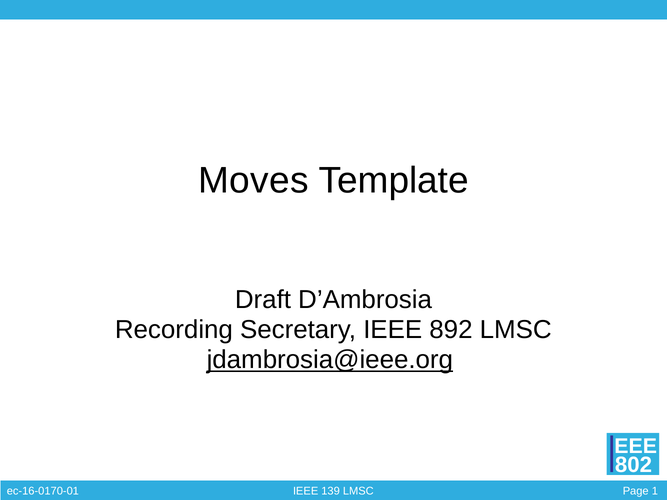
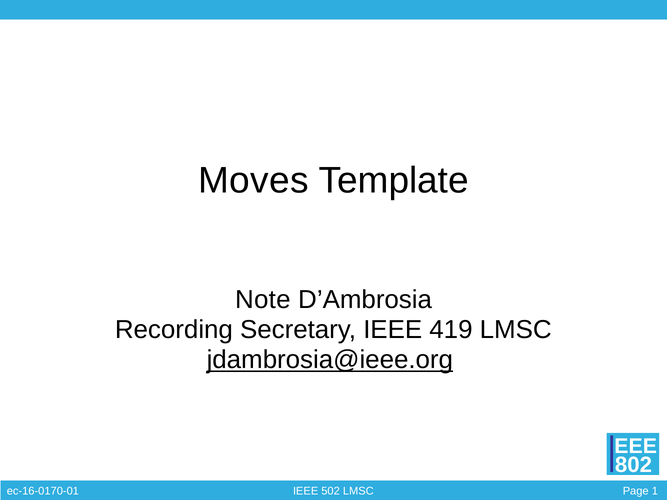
Draft: Draft -> Note (263, 300)
892: 892 -> 419 (451, 330)
139: 139 -> 502 (331, 491)
